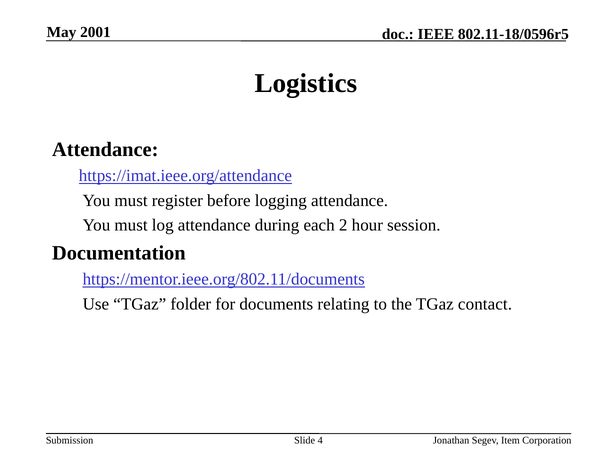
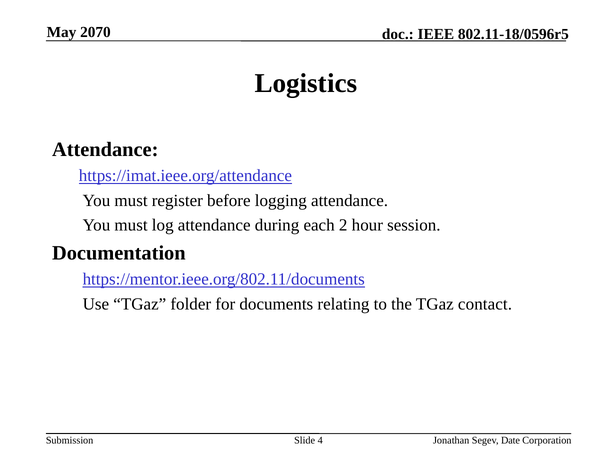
2001: 2001 -> 2070 (95, 32)
Item: Item -> Date (510, 440)
